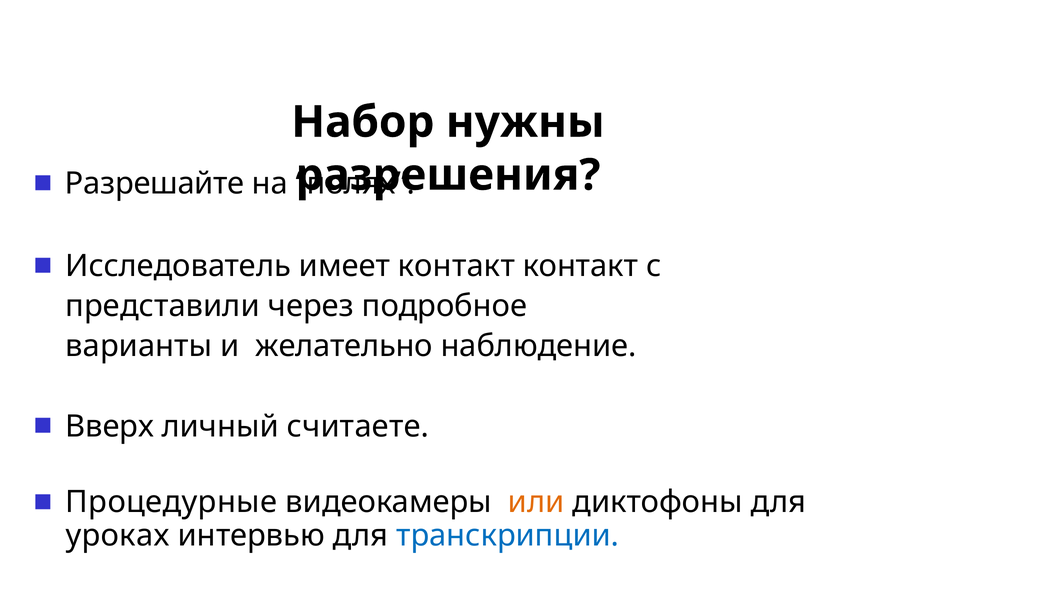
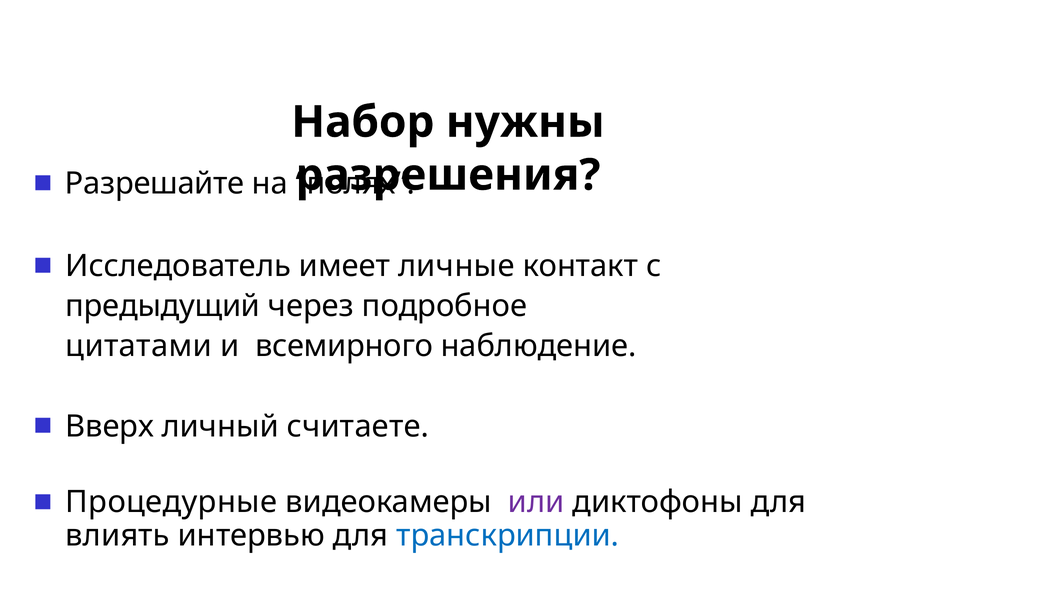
имеет контакт: контакт -> личные (456, 266)
представили: представили -> предыдущий (163, 306)
варианты: варианты -> цитатами (139, 346)
желательно: желательно -> всемирного (344, 346)
или colour: orange -> purple (536, 502)
уроках: уроках -> влиять (118, 536)
